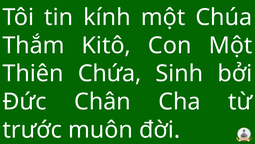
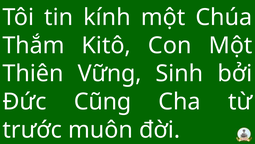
Chứa: Chứa -> Vững (110, 73)
Chân: Chân -> Cũng (103, 101)
